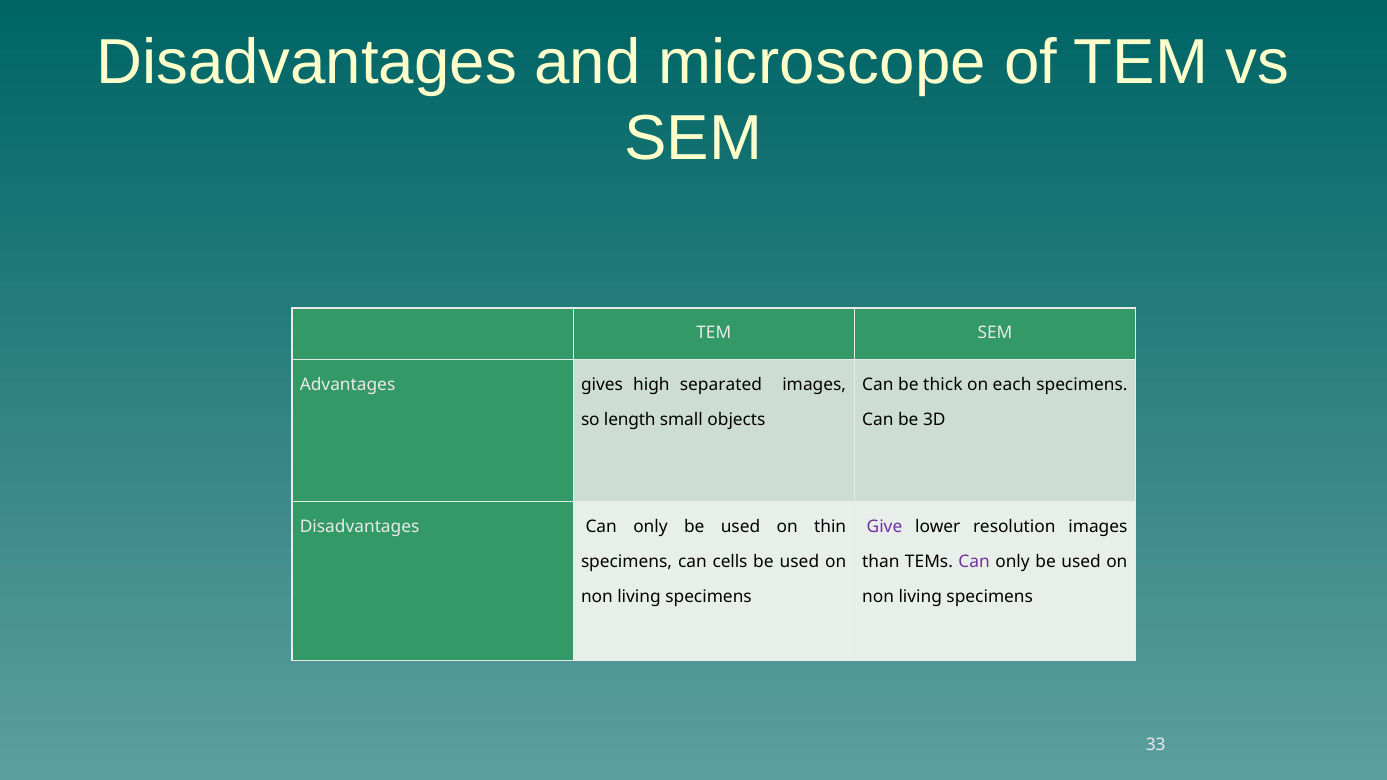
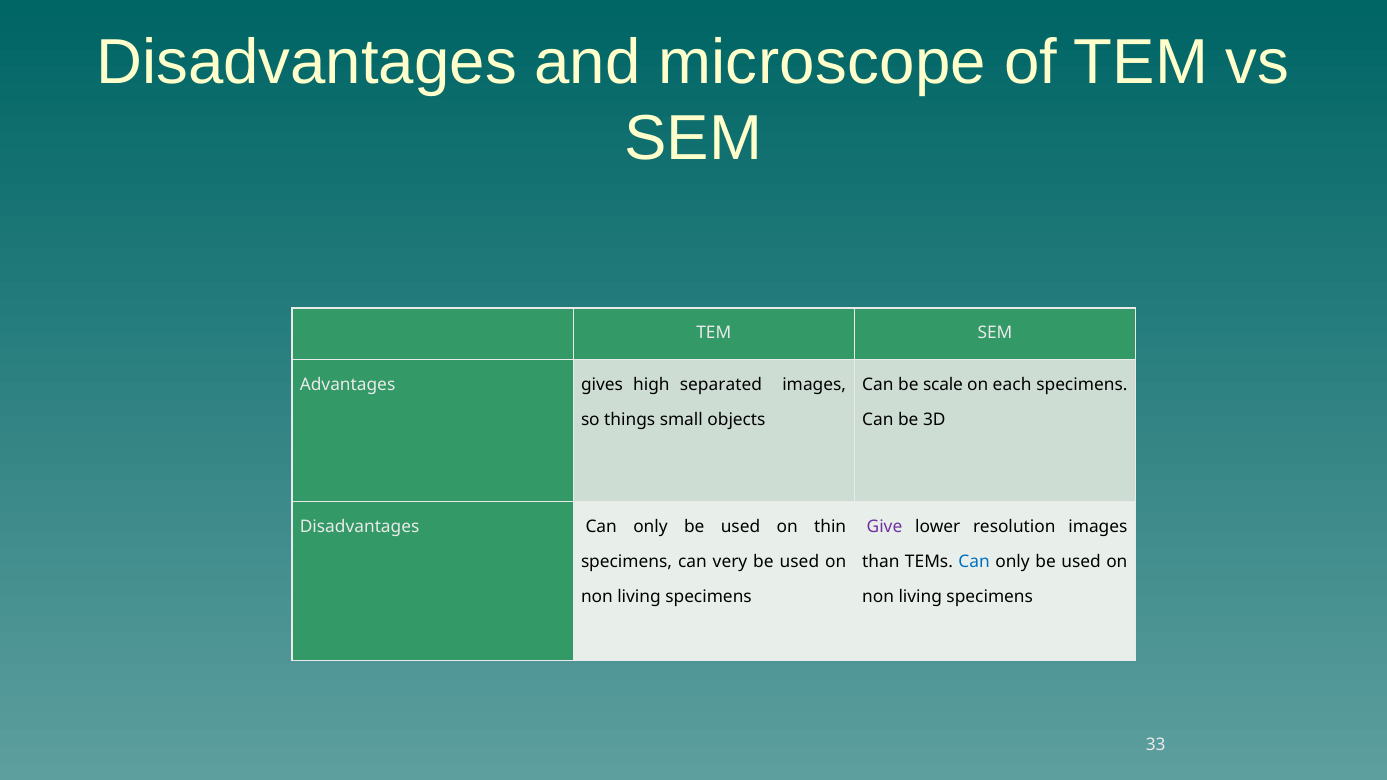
thick: thick -> scale (943, 384)
length: length -> things (630, 420)
cells: cells -> very (730, 562)
Can colour: purple -> blue (974, 562)
